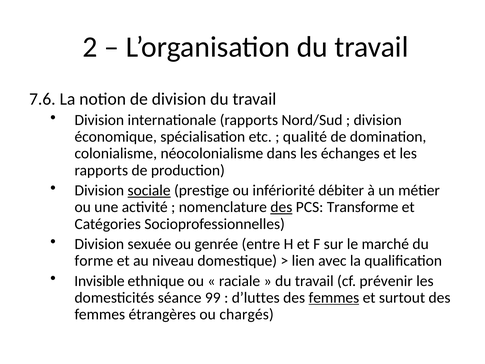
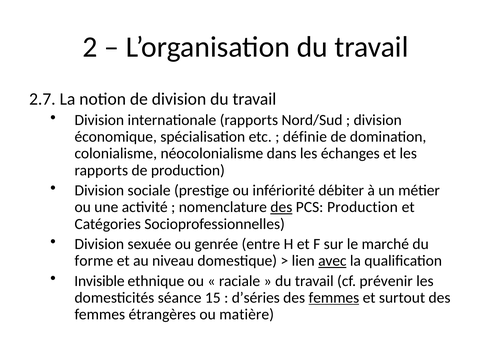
7.6: 7.6 -> 2.7 (42, 99)
qualité: qualité -> définie (305, 137)
sociale underline: present -> none (149, 190)
PCS Transforme: Transforme -> Production (362, 207)
avec underline: none -> present (332, 261)
99: 99 -> 15 (213, 297)
d’luttes: d’luttes -> d’séries (256, 297)
chargés: chargés -> matière (247, 314)
